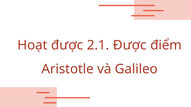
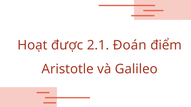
2.1 Được: Được -> Đoán (130, 45)
